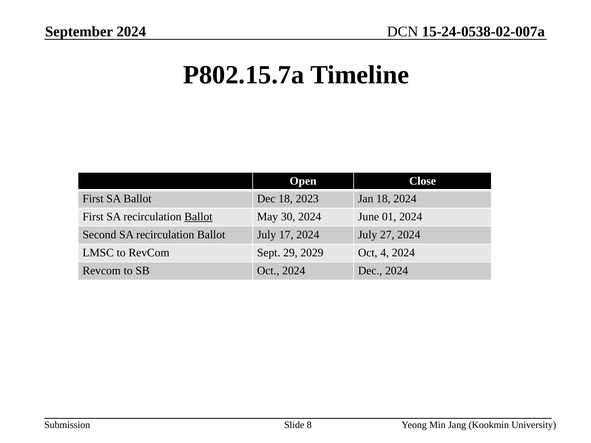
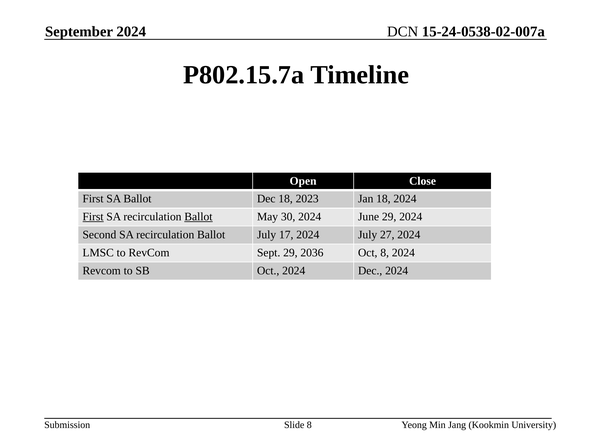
First underline: none -> present (93, 217)
June 01: 01 -> 29 (389, 217)
2029: 2029 -> 2036 (312, 253)
Oct 4: 4 -> 8 (385, 253)
